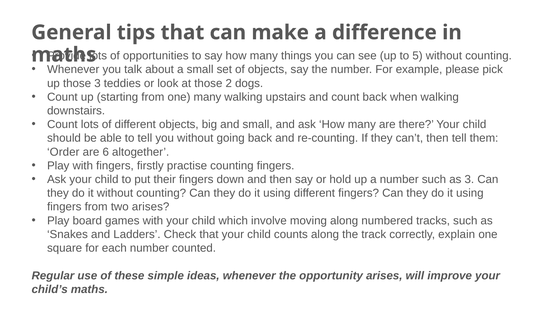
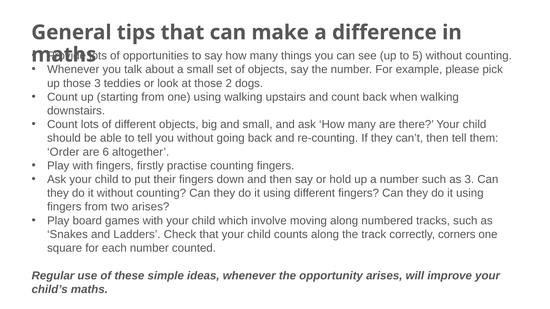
one many: many -> using (207, 97)
explain: explain -> corners (457, 235)
